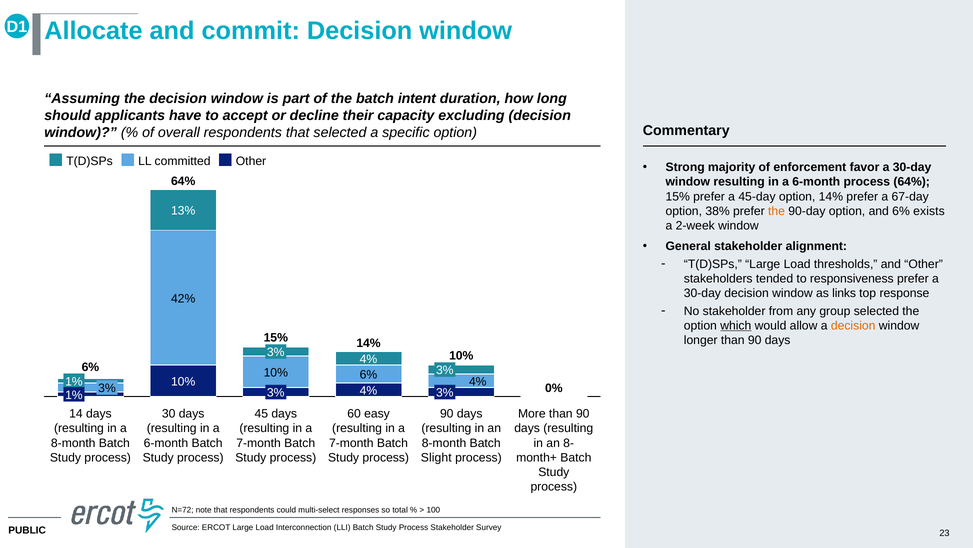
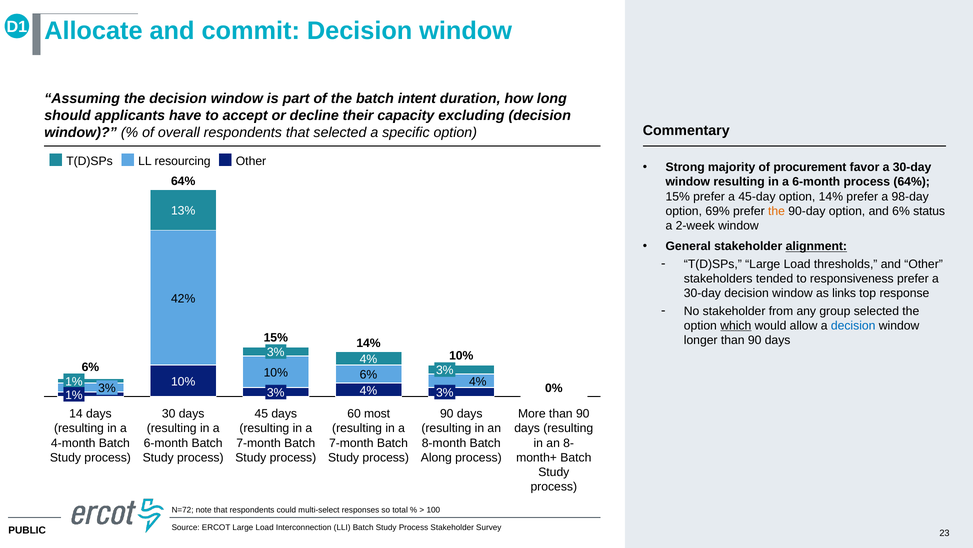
committed: committed -> resourcing (183, 161)
enforcement: enforcement -> procurement (810, 167)
67-day: 67-day -> 98-day (910, 196)
38%: 38% -> 69% (718, 211)
exists: exists -> status (929, 211)
alignment underline: none -> present (816, 246)
decision colour: orange -> blue (853, 325)
easy: easy -> most (377, 413)
8-month: 8-month -> 4-month (73, 442)
Slight: Slight -> Along (436, 457)
